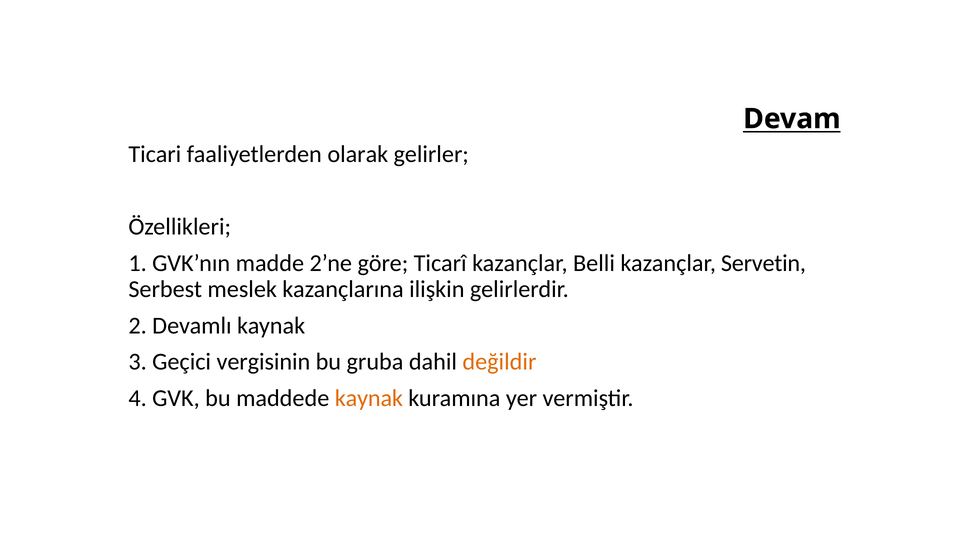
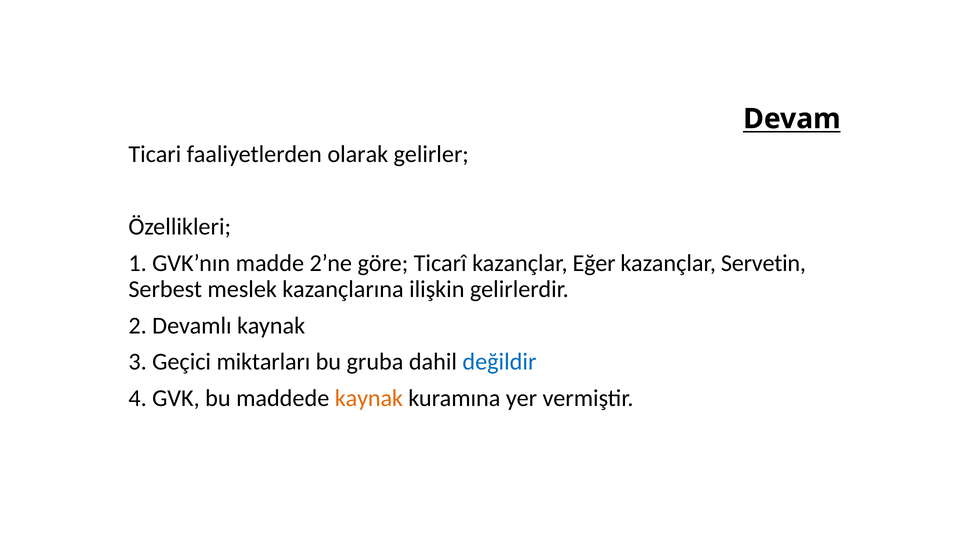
Belli: Belli -> Eğer (594, 263)
vergisinin: vergisinin -> miktarları (263, 362)
değildir colour: orange -> blue (499, 362)
